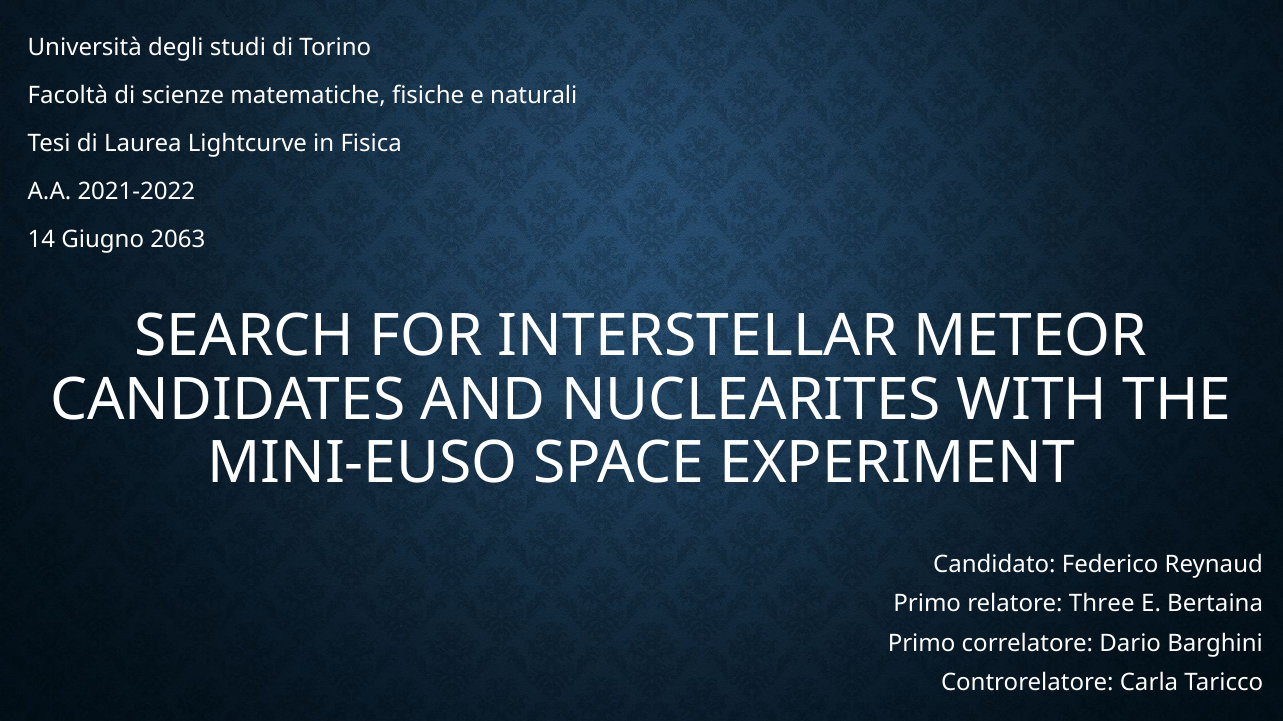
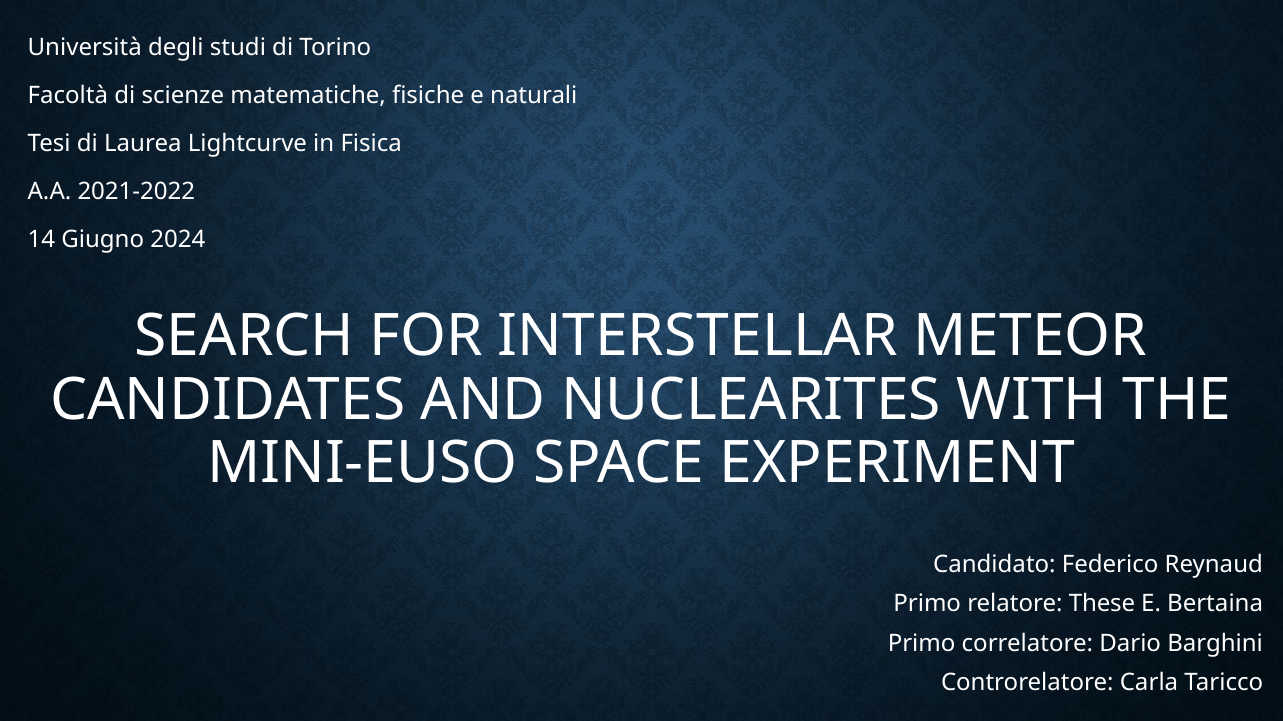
2063: 2063 -> 2024 (178, 240)
Three: Three -> These (1102, 604)
